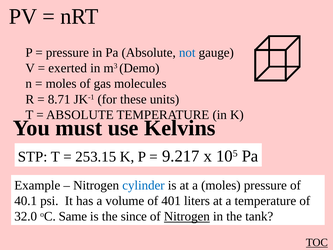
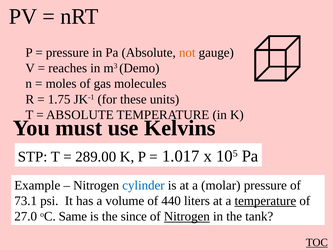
not colour: blue -> orange (187, 52)
exerted: exerted -> reaches (68, 68)
8.71: 8.71 -> 1.75 (59, 99)
253.15: 253.15 -> 289.00 (96, 157)
9.217: 9.217 -> 1.017 (181, 156)
a moles: moles -> molar (221, 185)
40.1: 40.1 -> 73.1 (26, 201)
401: 401 -> 440 (171, 201)
temperature underline: none -> present (265, 201)
32.0: 32.0 -> 27.0 (26, 216)
